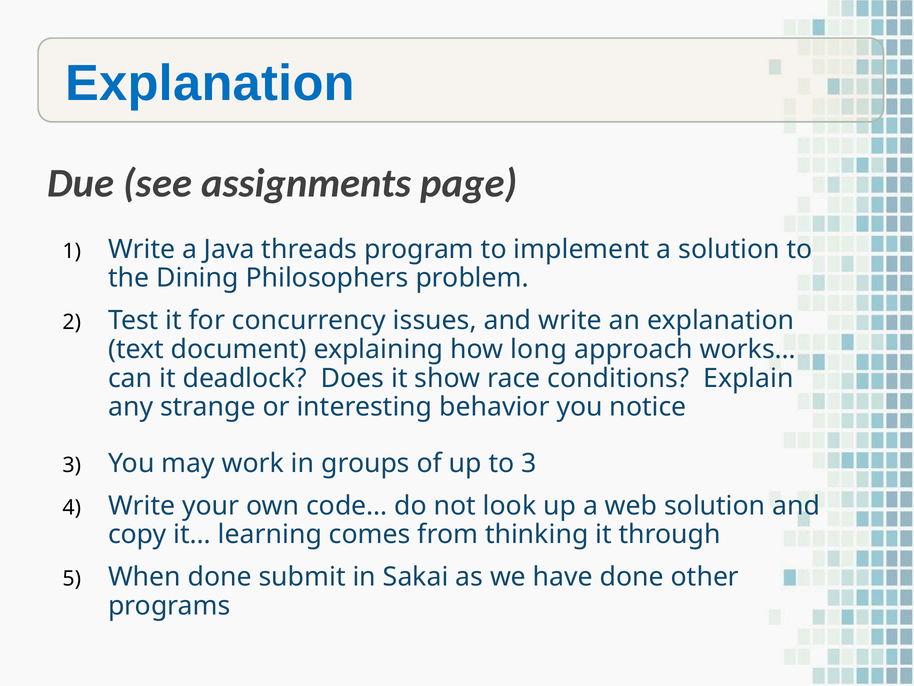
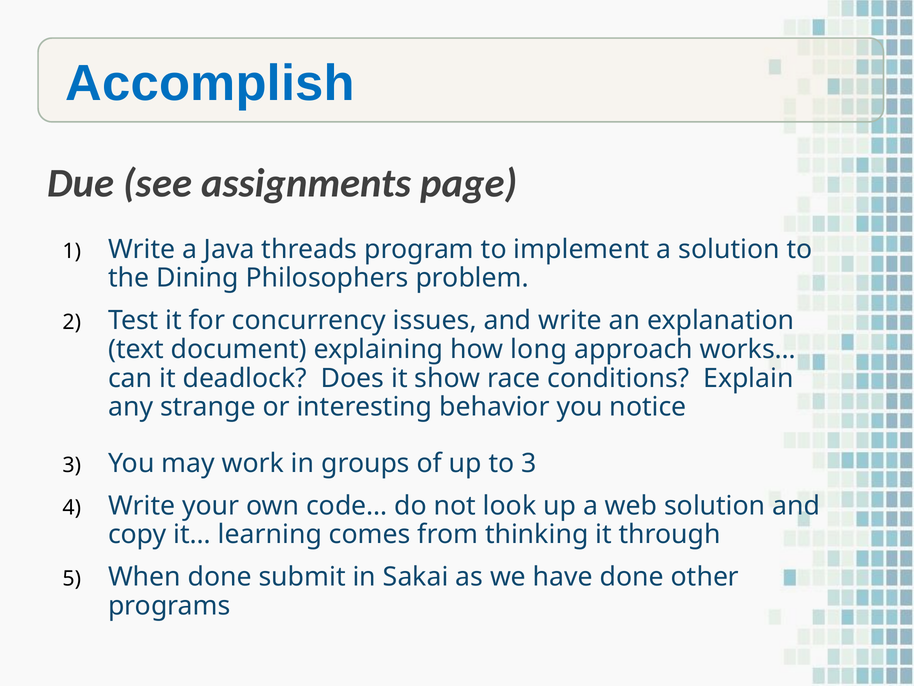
Explanation: Explanation -> Accomplish (210, 83)
